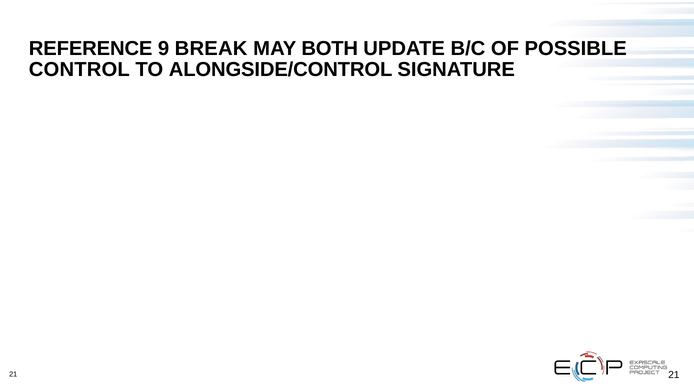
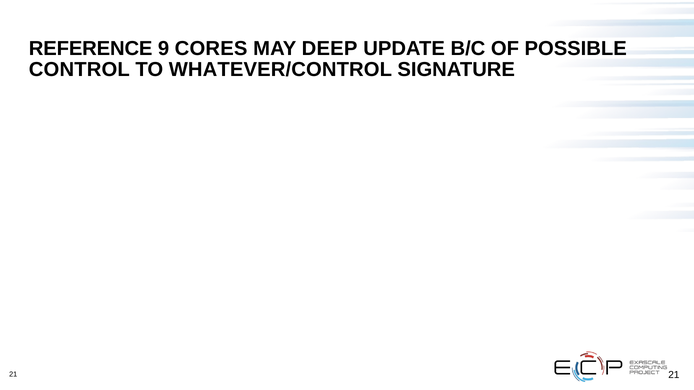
BREAK: BREAK -> CORES (211, 49)
BOTH: BOTH -> DEEP (330, 49)
ALONGSIDE/CONTROL: ALONGSIDE/CONTROL -> WHATEVER/CONTROL (280, 69)
